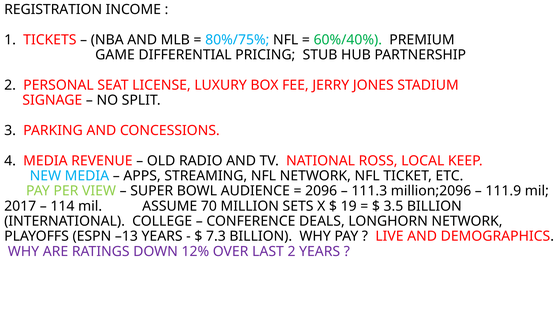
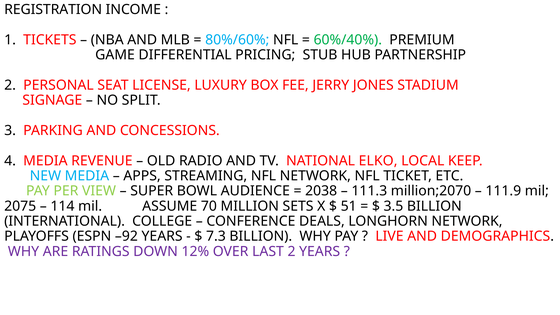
80%/75%: 80%/75% -> 80%/60% (237, 40)
ROSS: ROSS -> ELKO (378, 161)
2096: 2096 -> 2038 (321, 191)
million;2096: million;2096 -> million;2070 (431, 191)
2017: 2017 -> 2075 (20, 206)
19: 19 -> 51 (349, 206)
–13: –13 -> –92 (126, 236)
